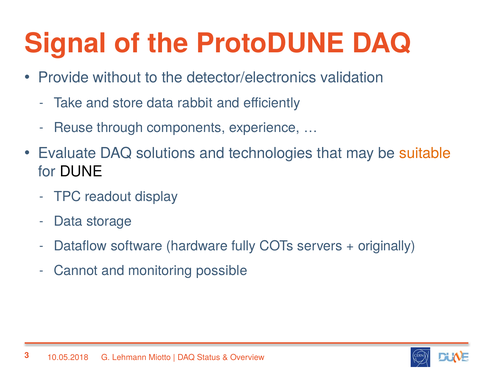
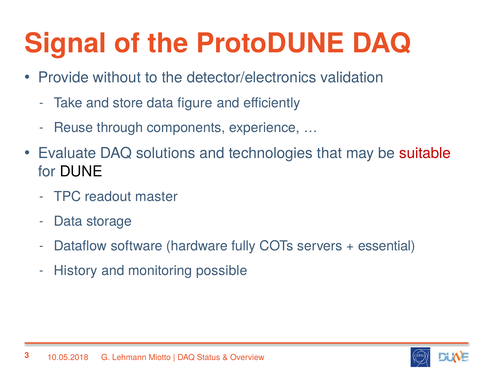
rabbit: rabbit -> figure (195, 103)
suitable colour: orange -> red (425, 153)
display: display -> master (156, 197)
originally: originally -> essential (387, 246)
Cannot: Cannot -> History (76, 271)
